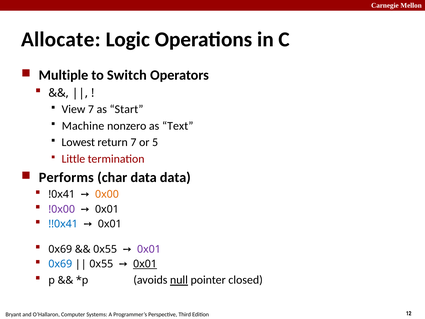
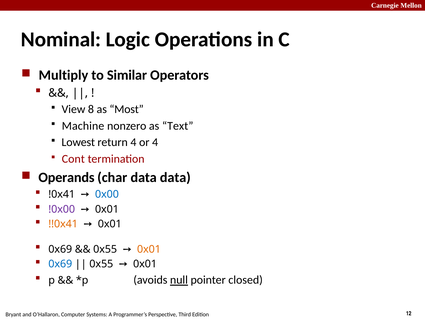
Allocate: Allocate -> Nominal (61, 39)
Multiple: Multiple -> Multiply (63, 75)
Switch: Switch -> Similar (127, 75)
View 7: 7 -> 8 (91, 109)
Start: Start -> Most (127, 109)
return 7: 7 -> 4 (133, 142)
or 5: 5 -> 4 (155, 142)
Little: Little -> Cont (73, 159)
Performs: Performs -> Operands (66, 177)
0x00 colour: orange -> blue (107, 194)
!!0x41 colour: blue -> orange (63, 224)
0x01 colour: purple -> orange (149, 249)
0x01 underline: present -> none (145, 264)
